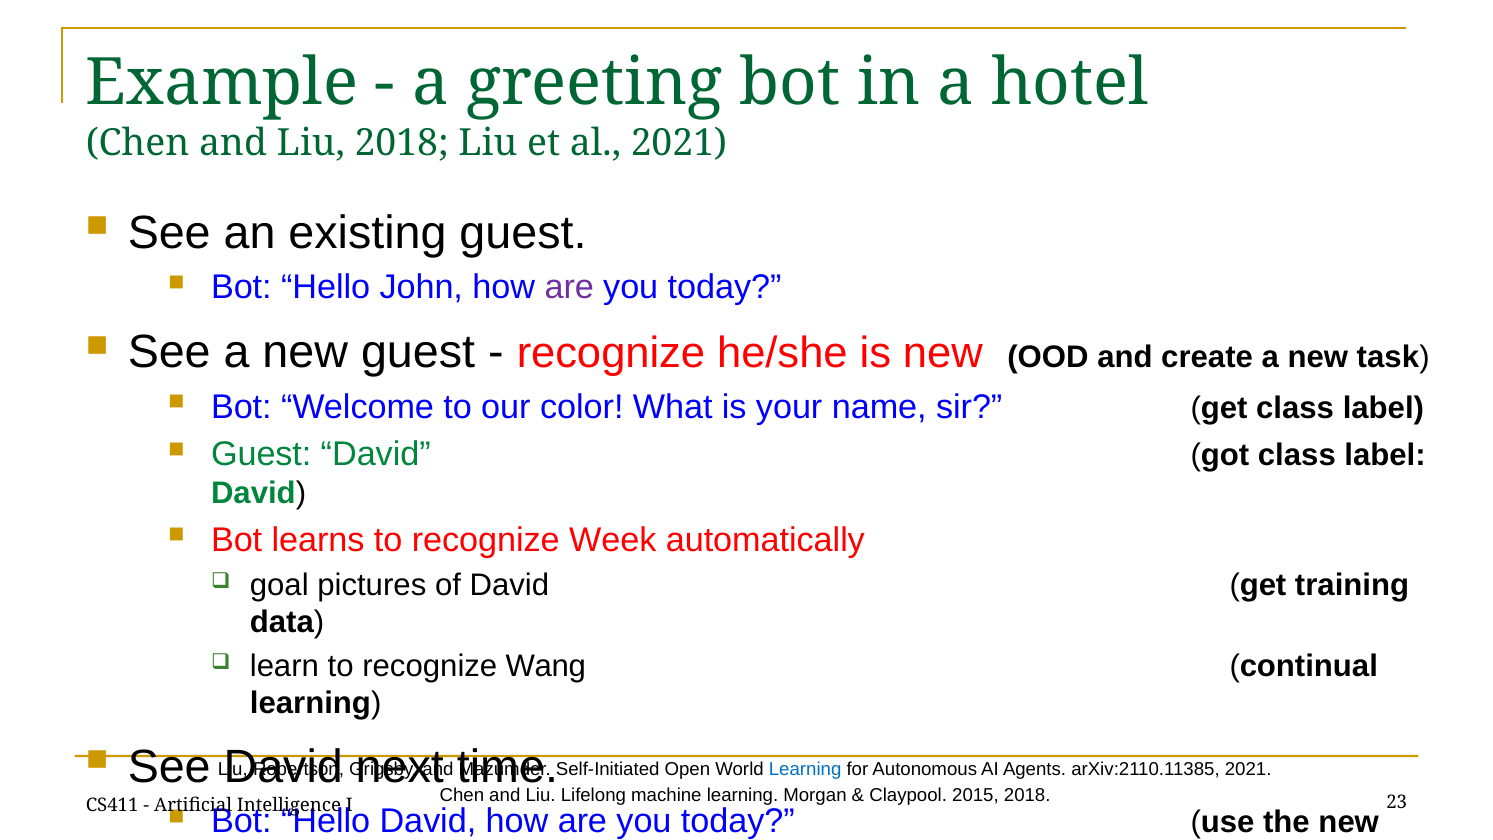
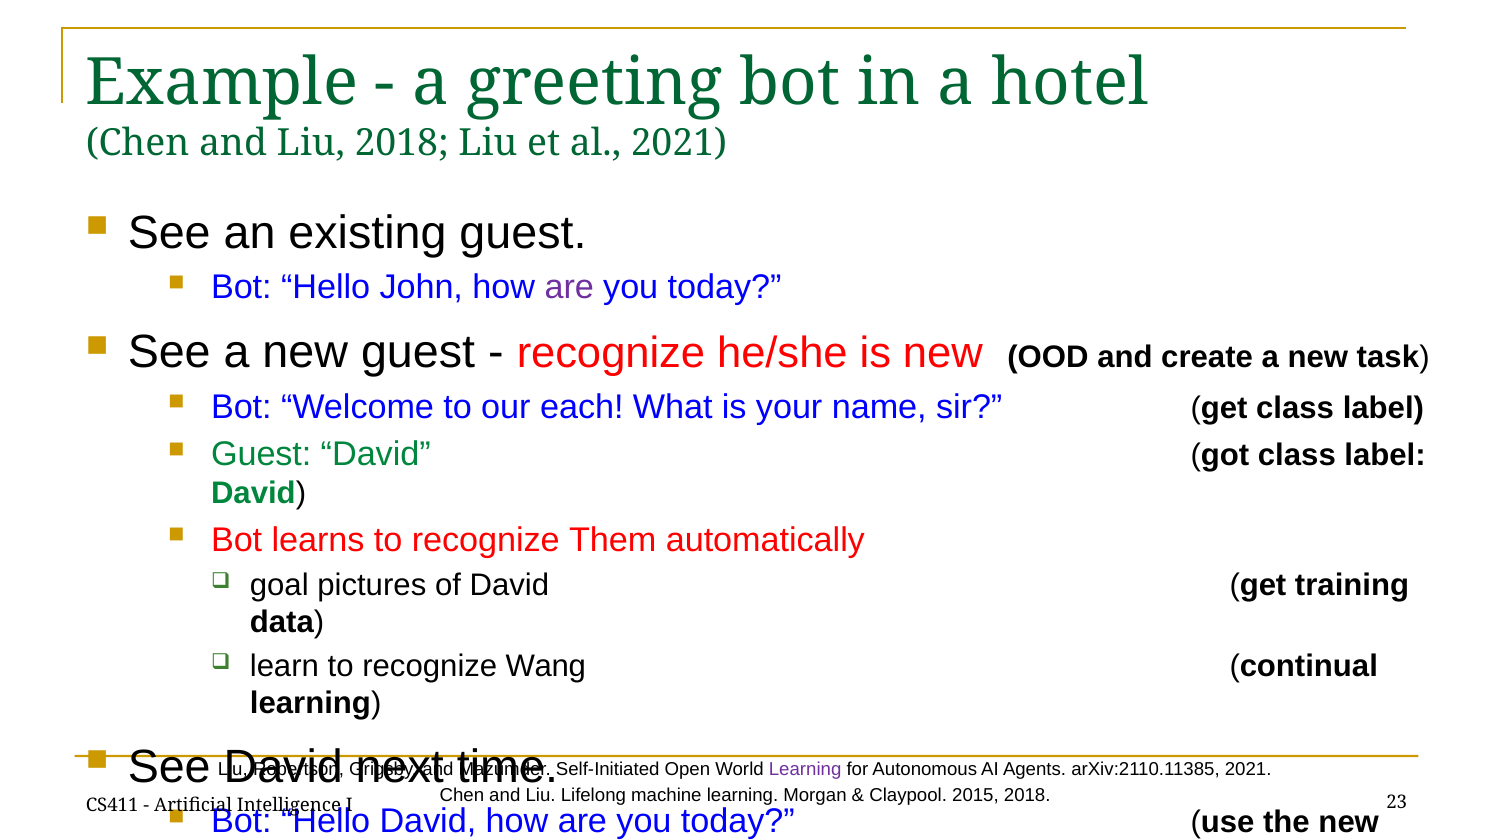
color: color -> each (582, 407)
Week: Week -> Them (613, 540)
Learning colour: blue -> purple (805, 769)
